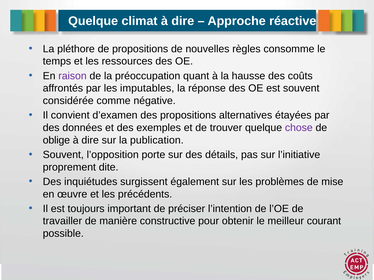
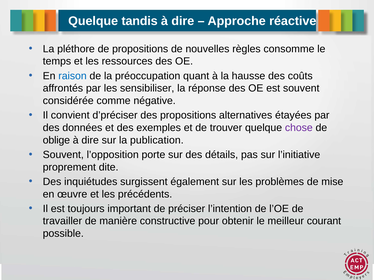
climat: climat -> tandis (140, 21)
raison colour: purple -> blue (73, 76)
imputables: imputables -> sensibiliser (147, 88)
d’examen: d’examen -> d’préciser (115, 115)
